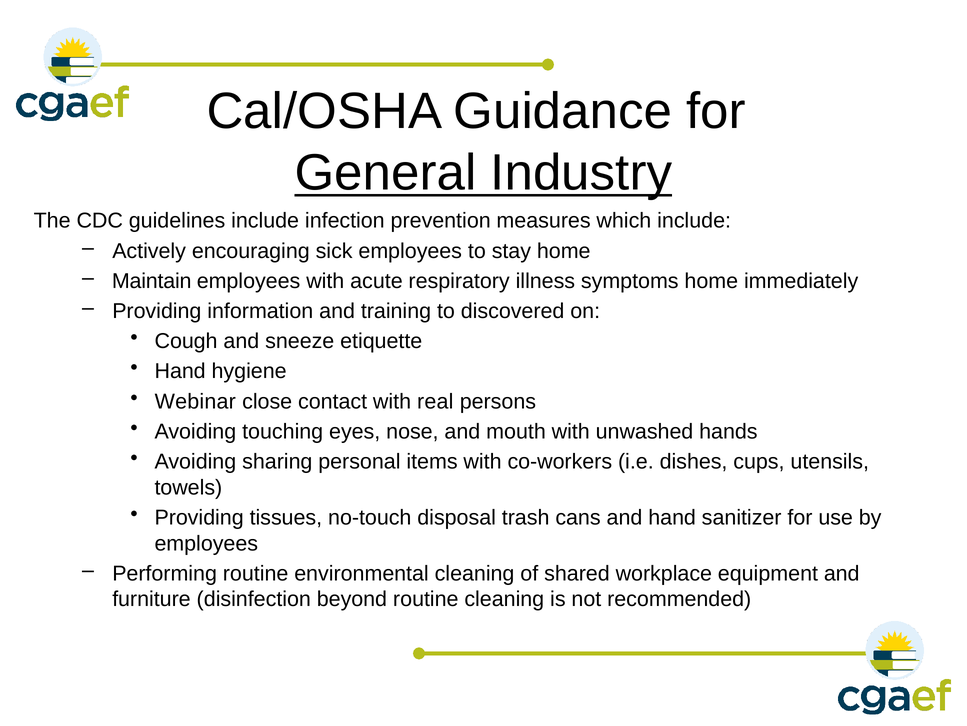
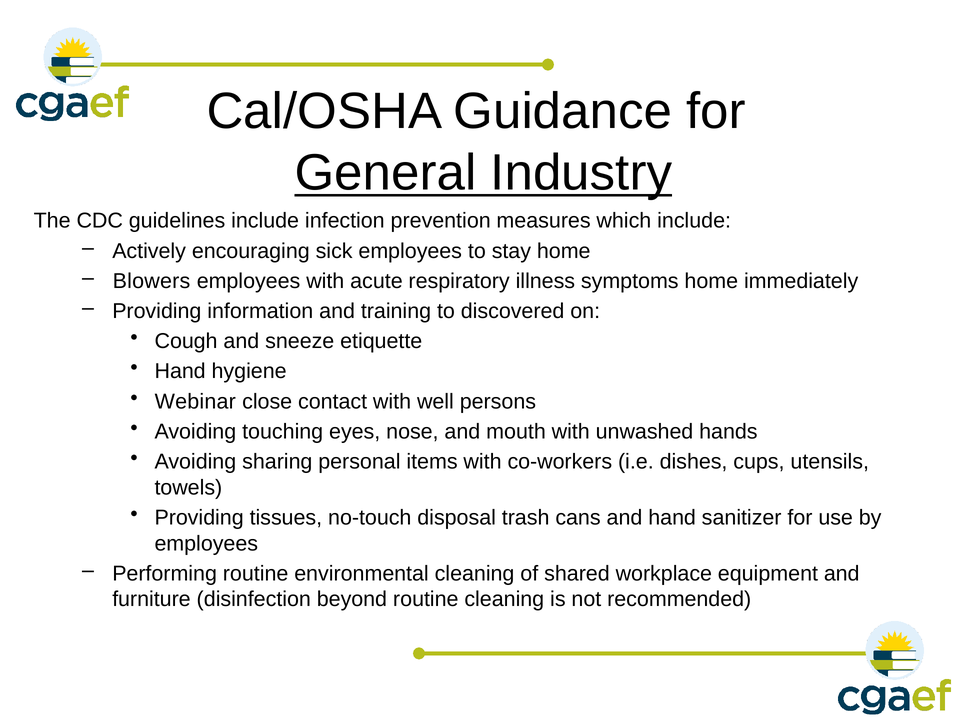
Maintain: Maintain -> Blowers (151, 281)
real: real -> well (435, 401)
